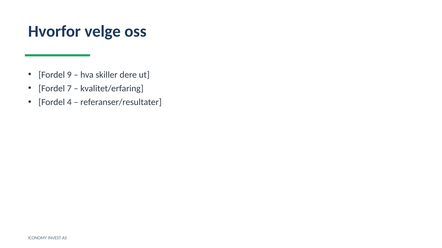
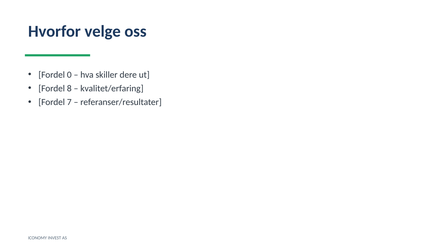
9: 9 -> 0 (69, 75)
7: 7 -> 8 (69, 89)
4: 4 -> 7 (69, 103)
